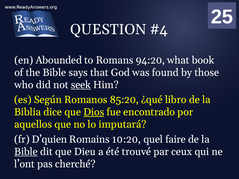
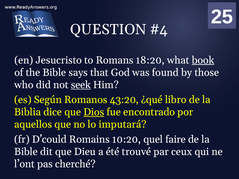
Abounded: Abounded -> Jesucristo (59, 60)
94:20: 94:20 -> 18:20 (150, 60)
book underline: none -> present (203, 60)
85:20: 85:20 -> 43:20 (124, 100)
D’quien: D’quien -> D’could (49, 140)
Bible underline: present -> none (26, 152)
